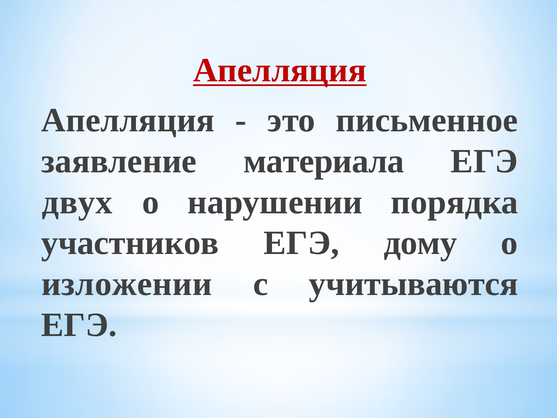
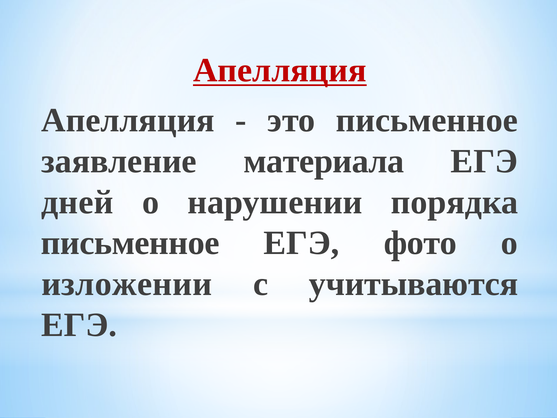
двух: двух -> дней (77, 202)
участников: участников -> письменное (130, 243)
дому: дому -> фото (420, 243)
